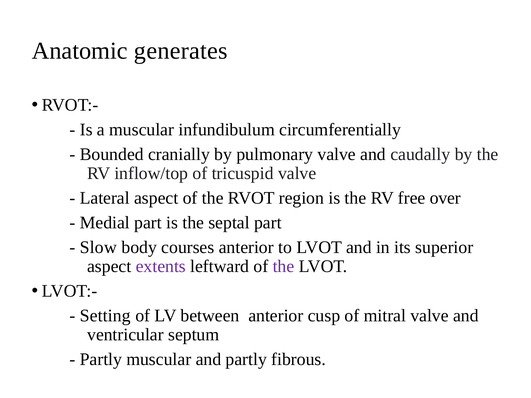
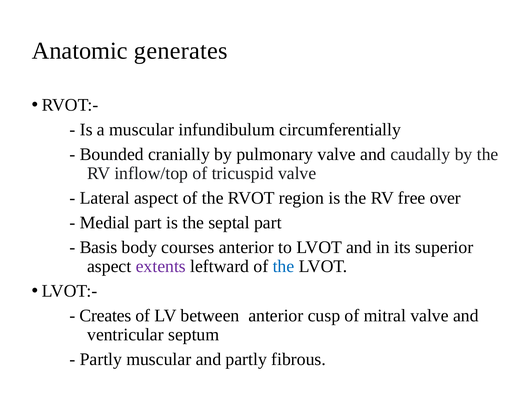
Slow: Slow -> Basis (99, 247)
the colour: purple -> blue (284, 266)
Setting: Setting -> Creates (105, 316)
